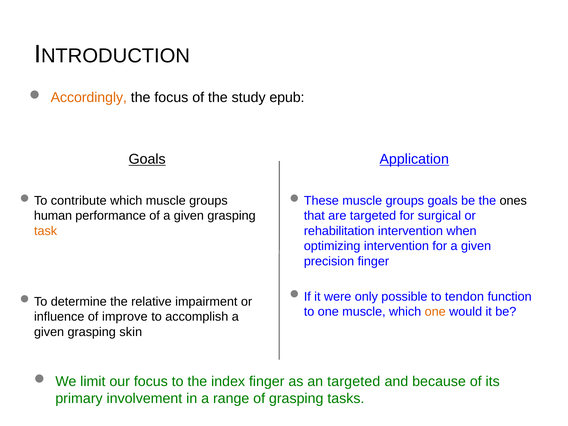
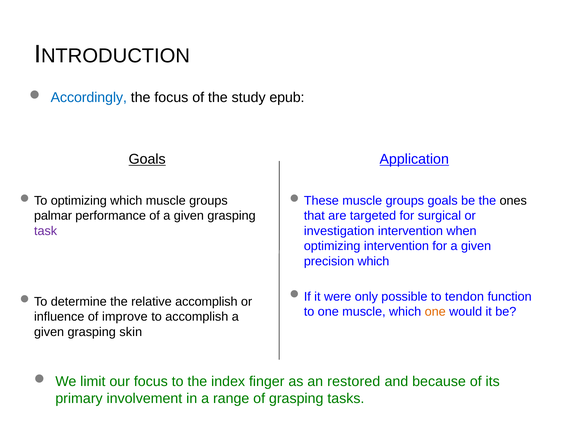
Accordingly colour: orange -> blue (89, 98)
contribute: contribute -> optimizing (79, 201)
human: human -> palmar (53, 216)
task colour: orange -> purple (46, 231)
rehabilitation: rehabilitation -> investigation (339, 231)
precision finger: finger -> which (373, 261)
relative impairment: impairment -> accomplish (206, 302)
an targeted: targeted -> restored (354, 382)
